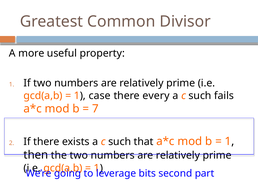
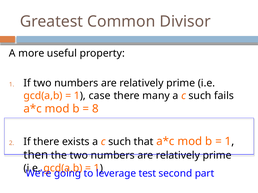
every: every -> many (156, 96)
7: 7 -> 8 (95, 109)
bits: bits -> test (147, 174)
